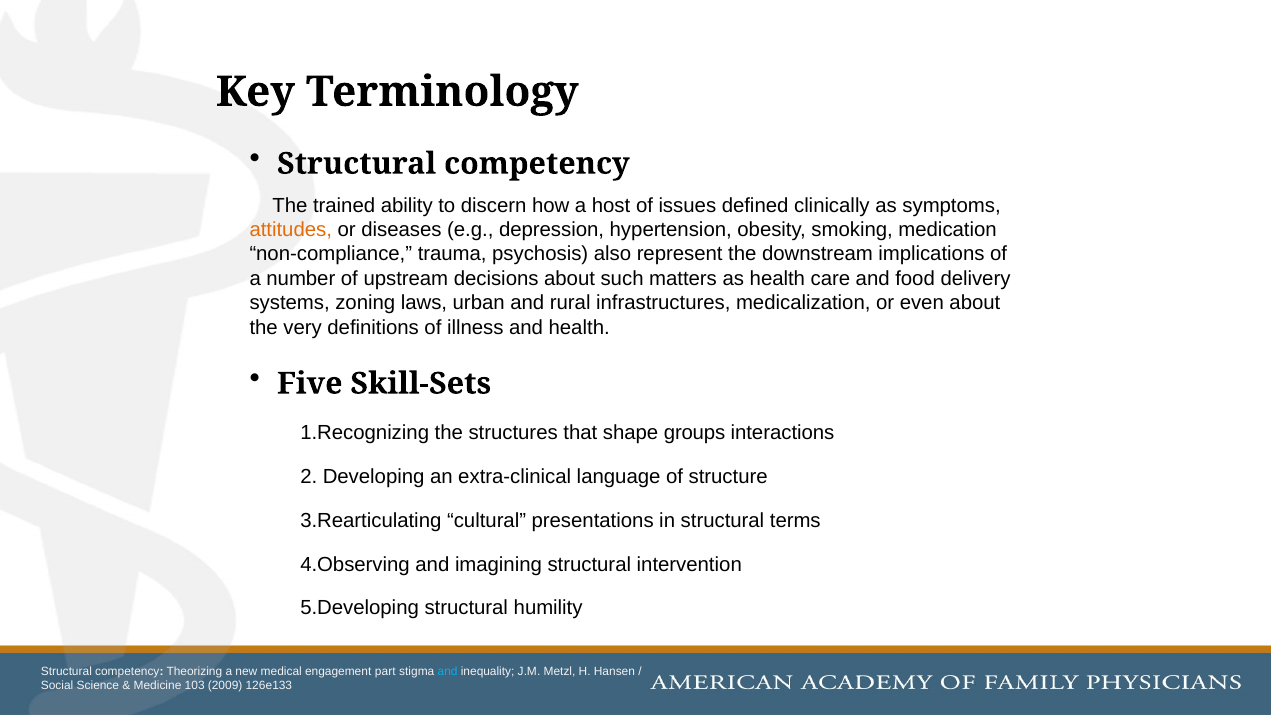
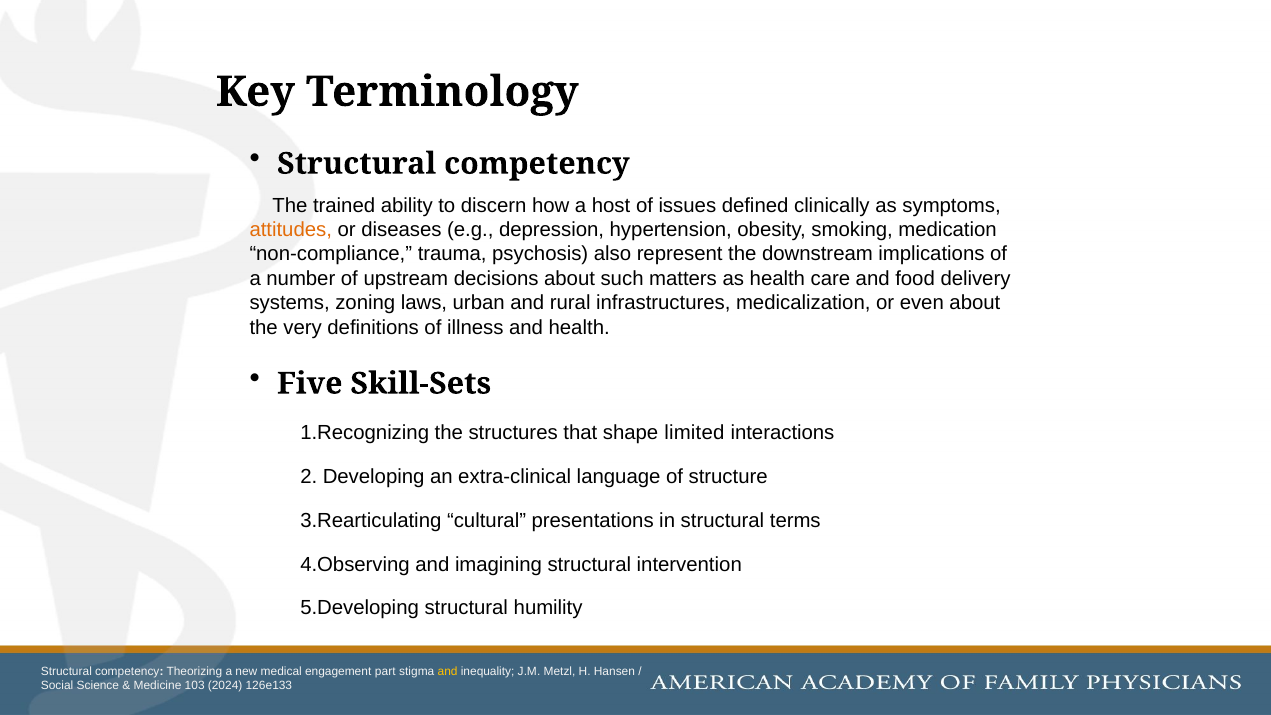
groups: groups -> limited (694, 433)
and colour: light blue -> yellow (448, 672)
2009: 2009 -> 2024 (225, 686)
